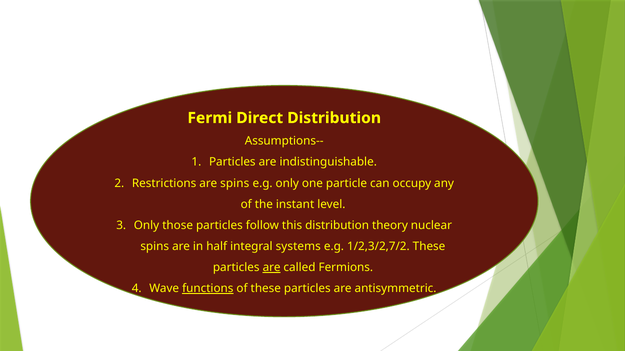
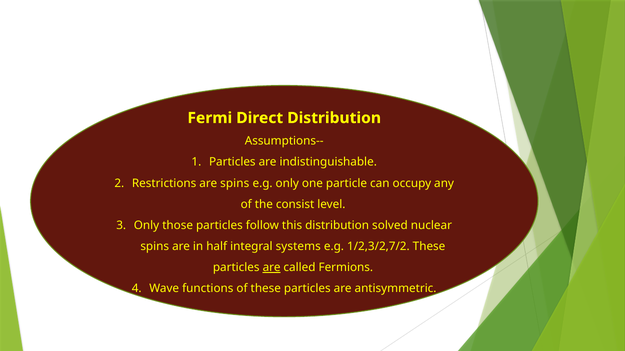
instant: instant -> consist (295, 205)
theory: theory -> solved (390, 226)
functions underline: present -> none (208, 289)
